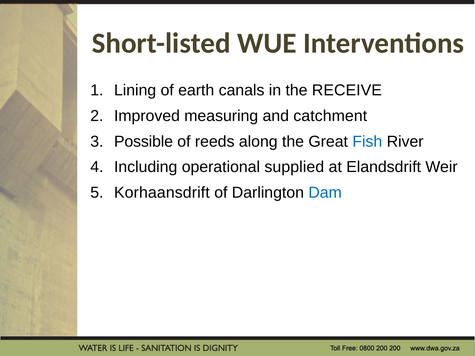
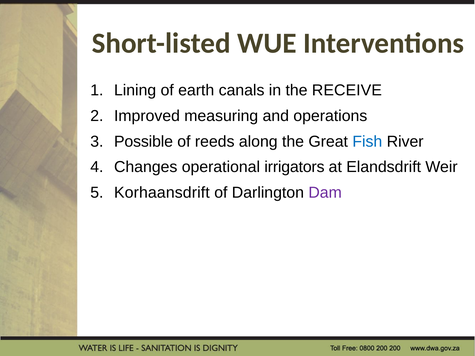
catchment: catchment -> operations (330, 116)
Including: Including -> Changes (146, 167)
supplied: supplied -> irrigators (294, 167)
Dam colour: blue -> purple (325, 193)
